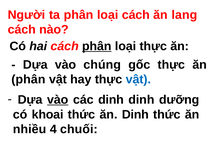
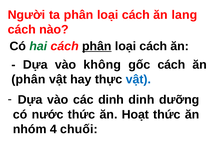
hai colour: black -> green (38, 46)
thực: thực -> cách (153, 46)
chúng: chúng -> không (102, 65)
gốc thực: thực -> cách (171, 65)
vào underline: present -> none (58, 100)
khoai: khoai -> nước (48, 115)
ăn Dinh: Dinh -> Hoạt (135, 115)
nhiều: nhiều -> nhóm (30, 130)
